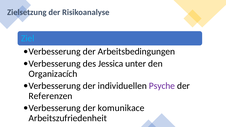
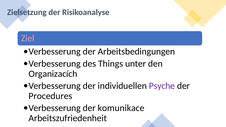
Ziel colour: light blue -> pink (28, 38)
Jessica: Jessica -> Things (111, 64)
Referenzen: Referenzen -> Procedures (50, 96)
